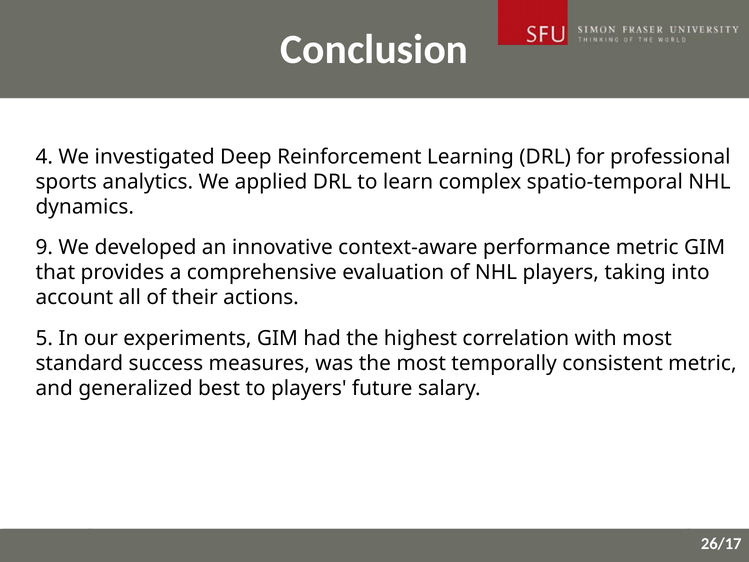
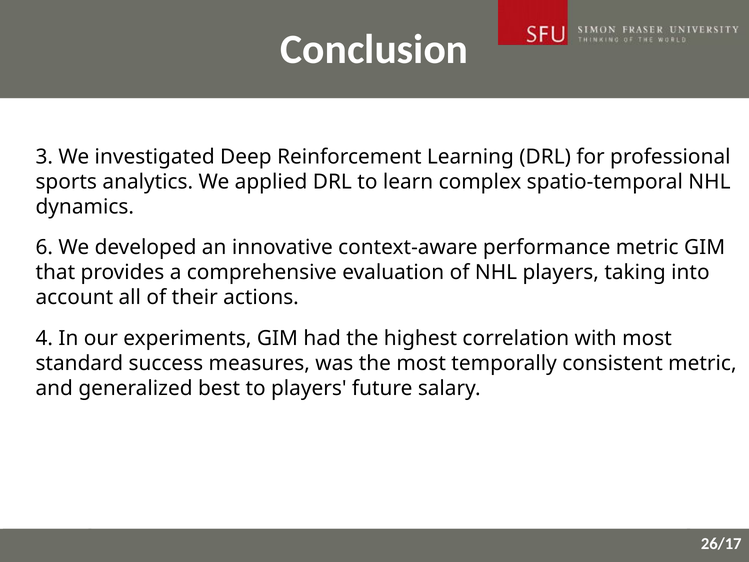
4: 4 -> 3 (44, 157)
9: 9 -> 6 (44, 247)
5: 5 -> 4 (44, 338)
